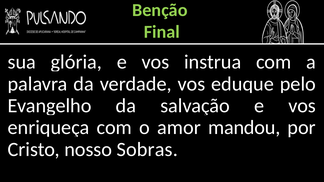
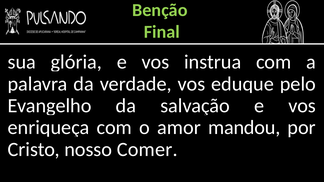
Sobras: Sobras -> Comer (147, 150)
